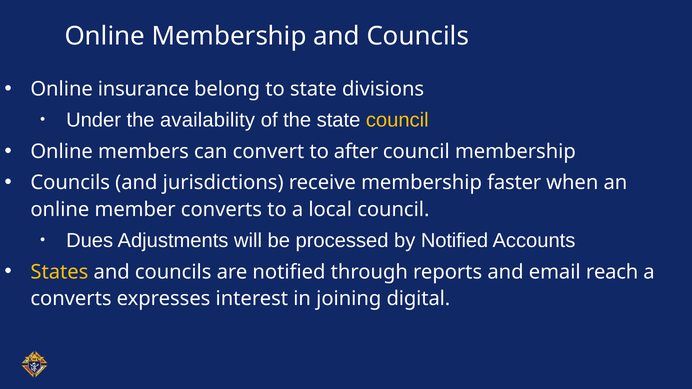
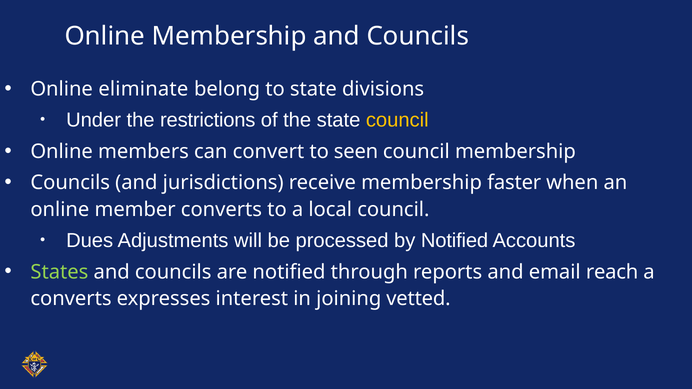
insurance: insurance -> eliminate (143, 89)
availability: availability -> restrictions (208, 120)
after: after -> seen (356, 152)
States colour: yellow -> light green (59, 272)
digital: digital -> vetted (418, 299)
